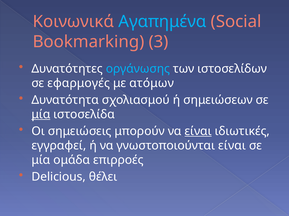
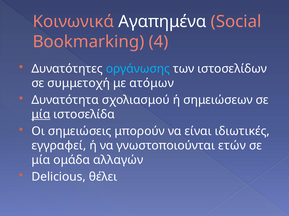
Αγαπημένα colour: light blue -> white (162, 22)
3: 3 -> 4 (159, 42)
εφαρμογές: εφαρμογές -> συμμετοχή (79, 83)
είναι underline: present -> none (198, 132)
γνωστοποιούνται είναι: είναι -> ετών (232, 146)
επιρροές: επιρροές -> αλλαγών (118, 161)
